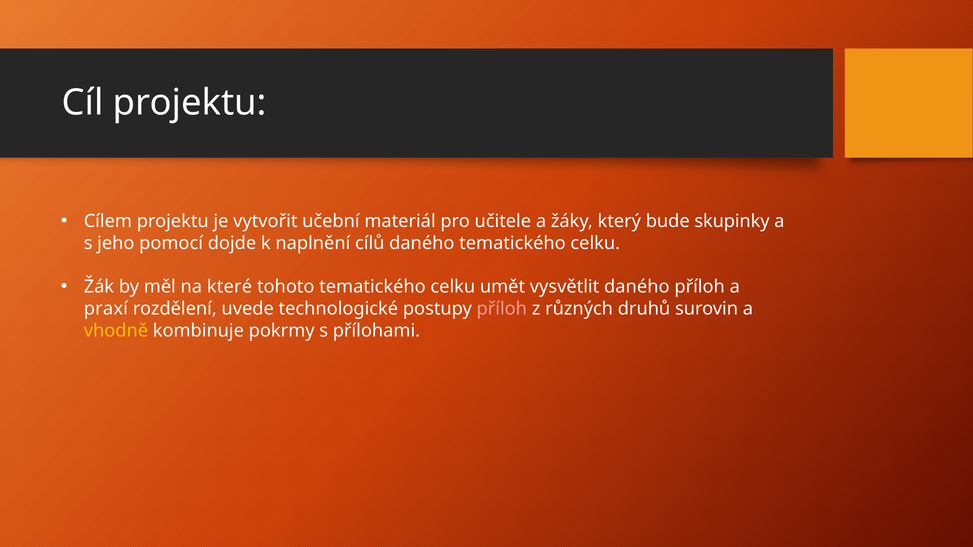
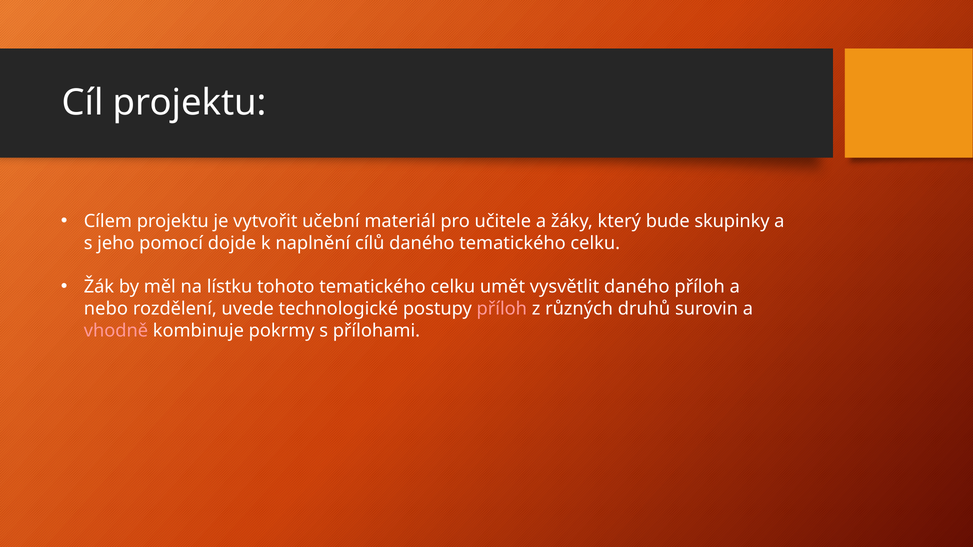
které: které -> lístku (230, 287)
praxí: praxí -> nebo (106, 309)
vhodně colour: yellow -> pink (116, 331)
